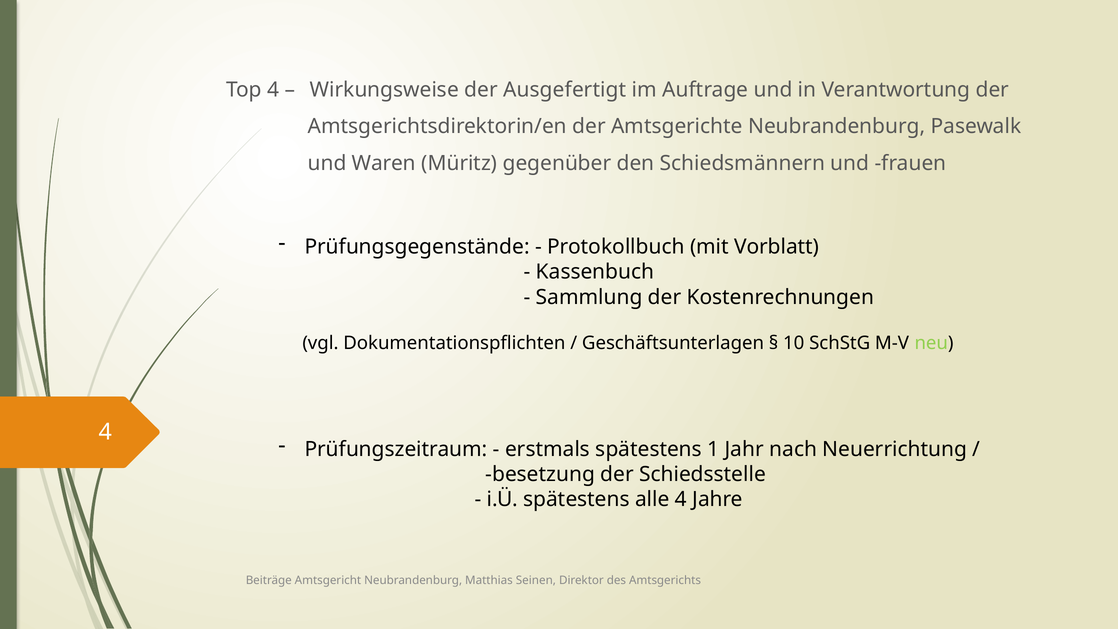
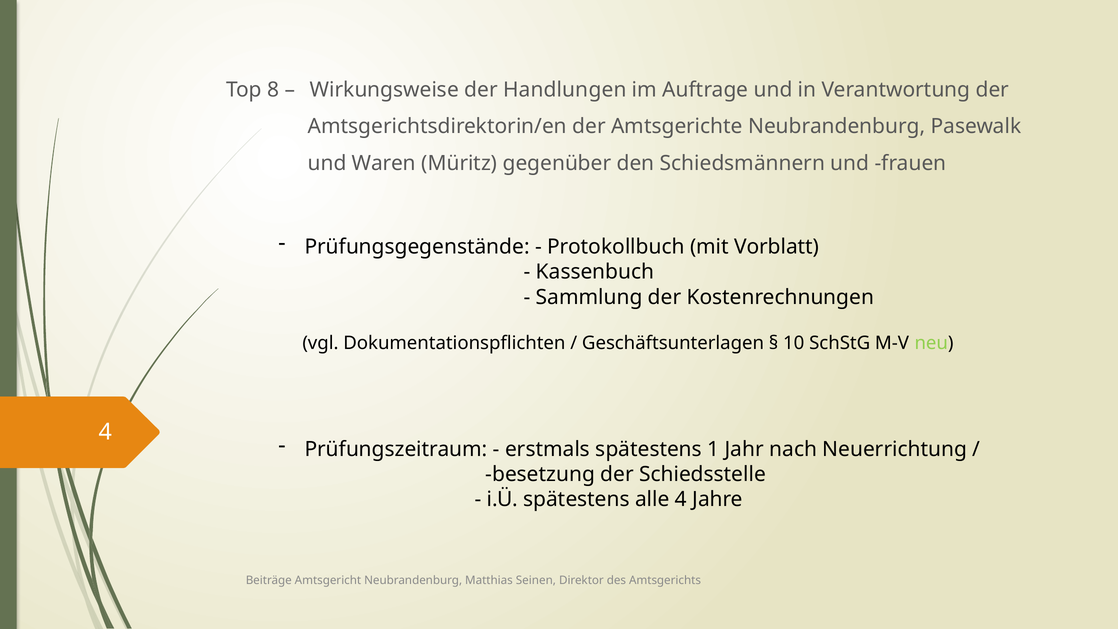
Top 4: 4 -> 8 (273, 90)
Ausgefertigt: Ausgefertigt -> Handlungen (565, 90)
